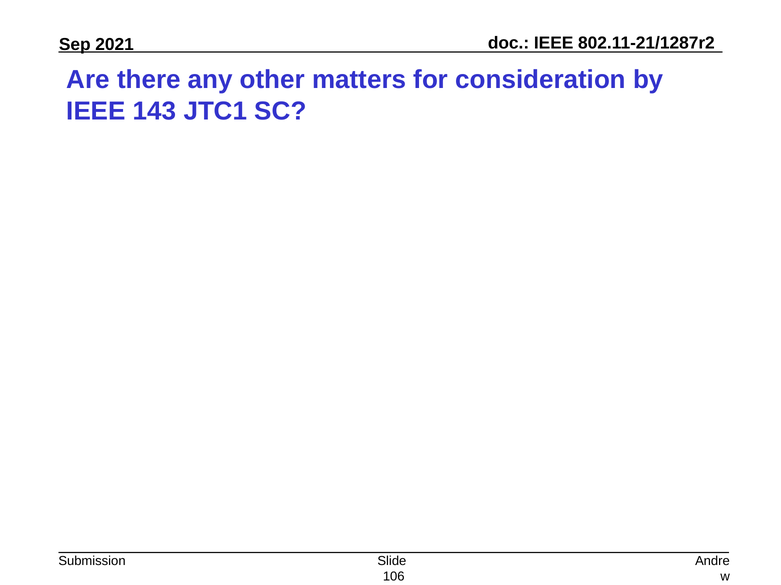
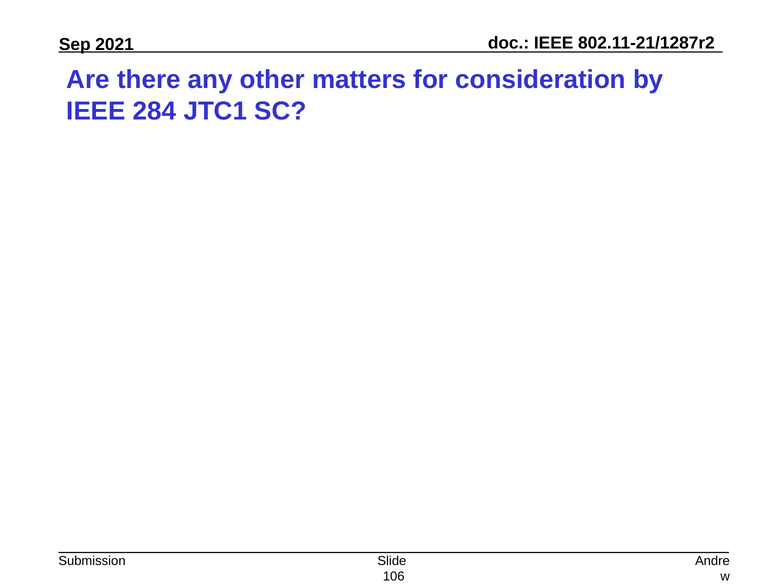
143: 143 -> 284 (155, 111)
